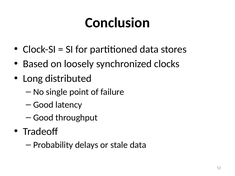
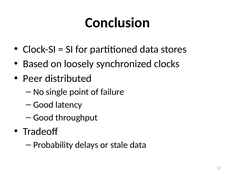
Long: Long -> Peer (33, 79)
